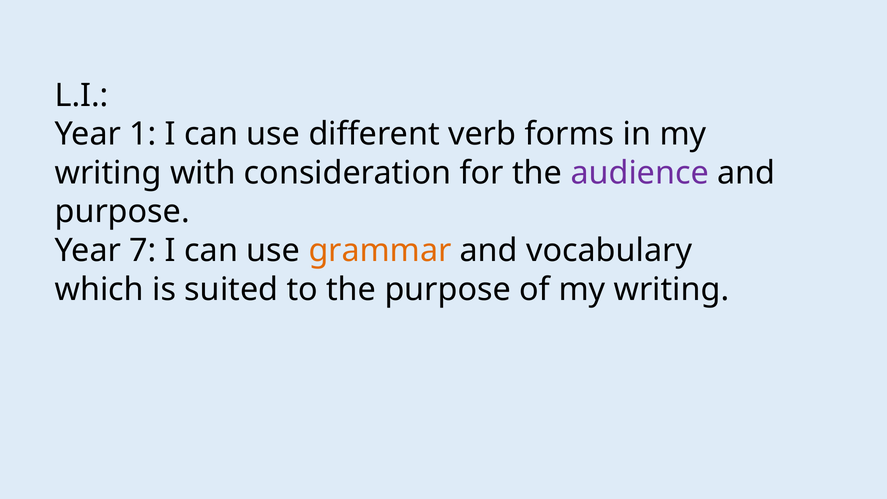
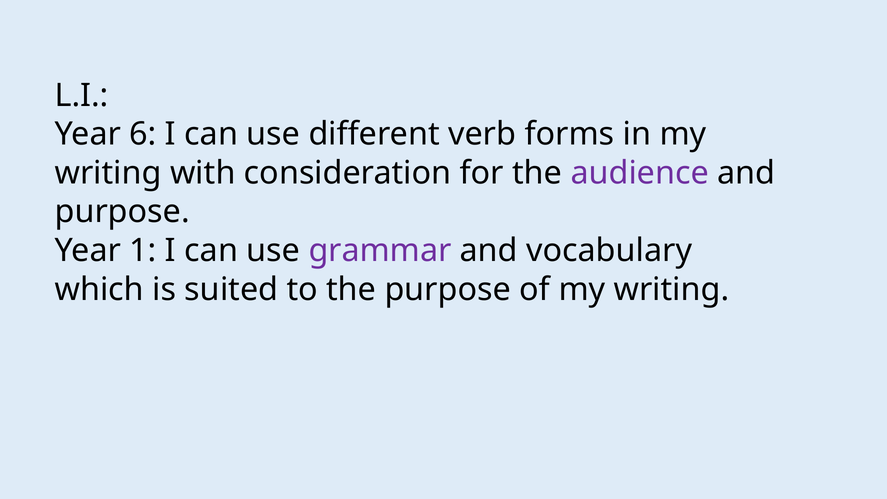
1: 1 -> 6 (143, 134)
7: 7 -> 1 (143, 251)
grammar colour: orange -> purple (380, 251)
